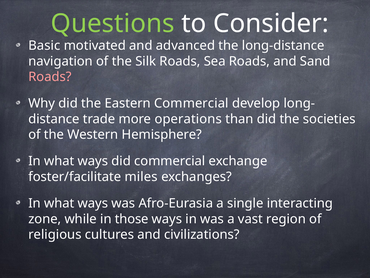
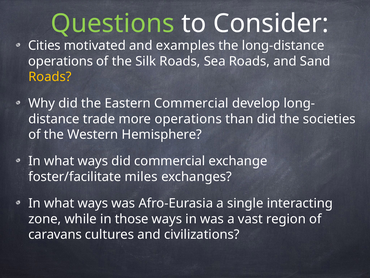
Basic: Basic -> Cities (44, 46)
advanced: advanced -> examples (185, 46)
navigation: navigation -> operations (61, 61)
Roads colour: pink -> yellow (50, 77)
religious: religious -> caravans (55, 234)
